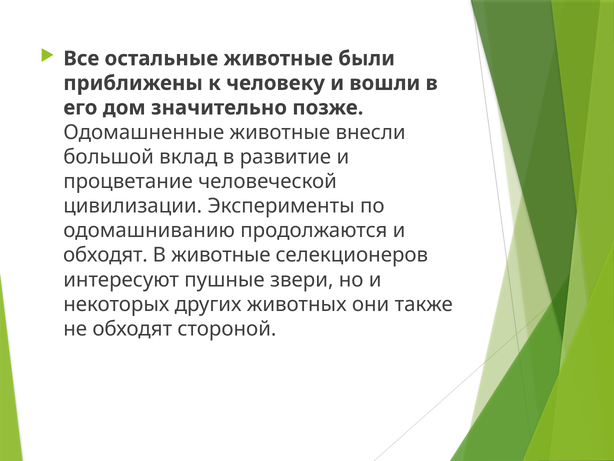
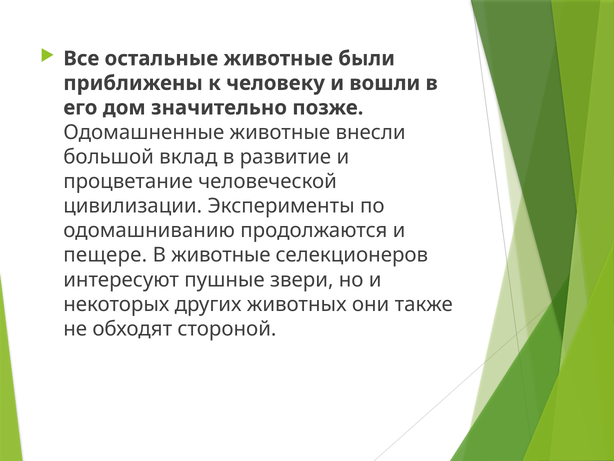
обходят: обходят -> пещере (105, 255)
